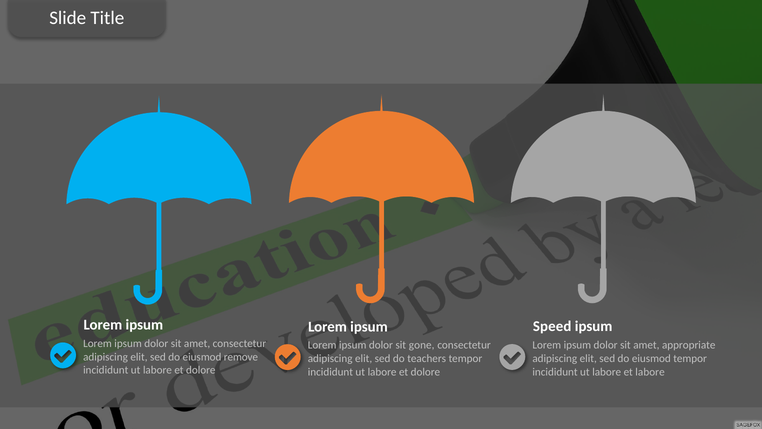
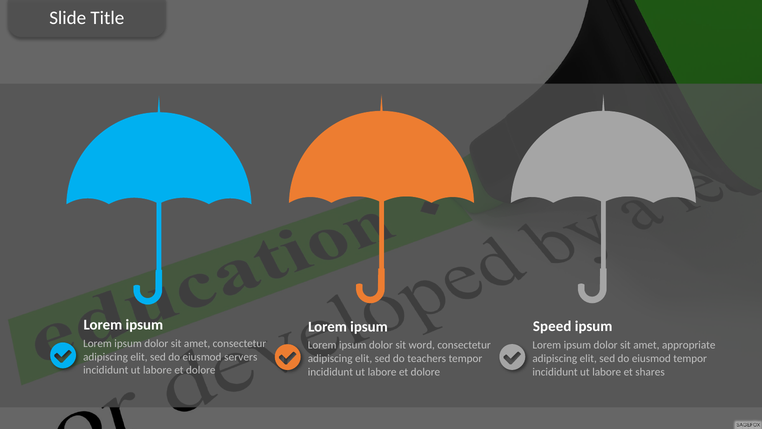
gone: gone -> word (422, 345)
remove: remove -> servers (241, 357)
et labore: labore -> shares (650, 372)
